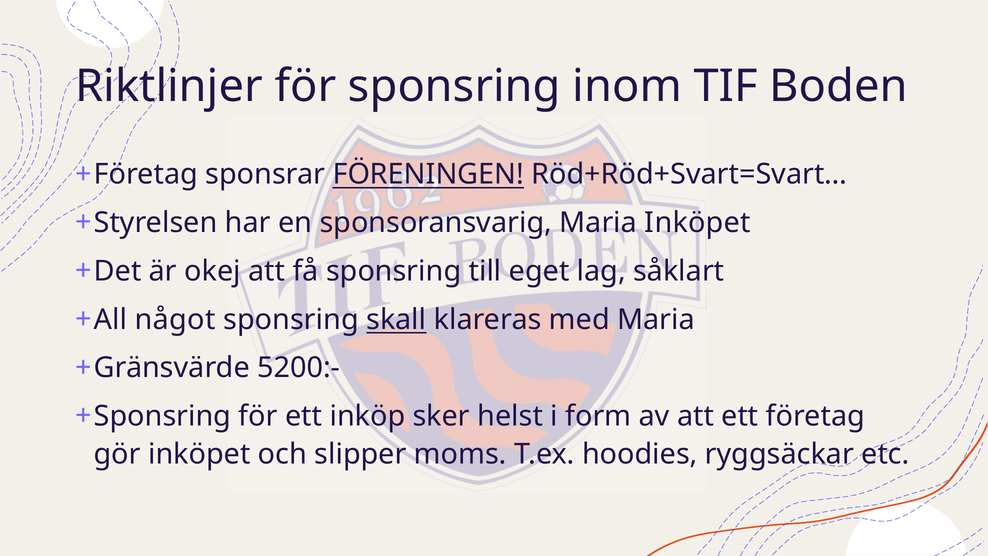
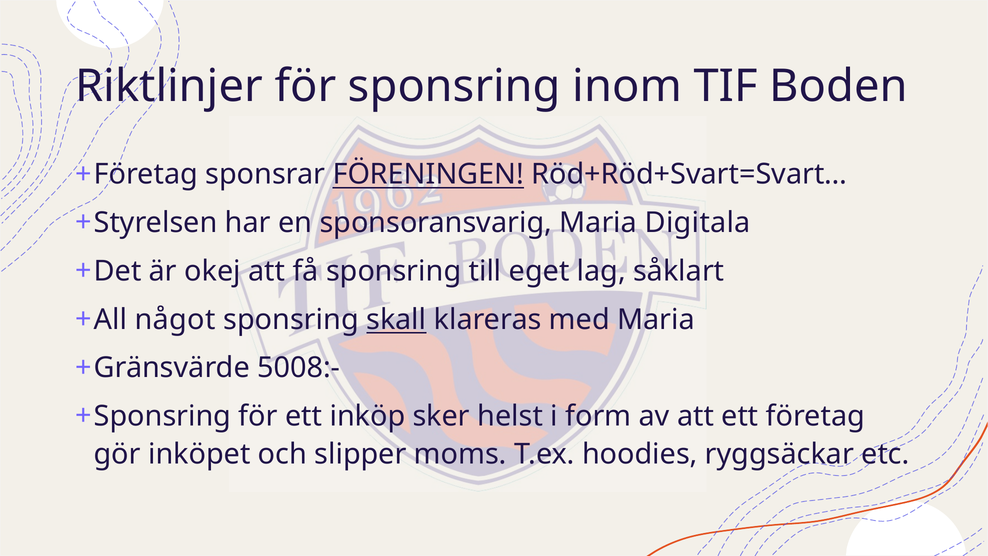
Maria Inköpet: Inköpet -> Digitala (698, 223)
5200:-: 5200:- -> 5008:- (299, 368)
